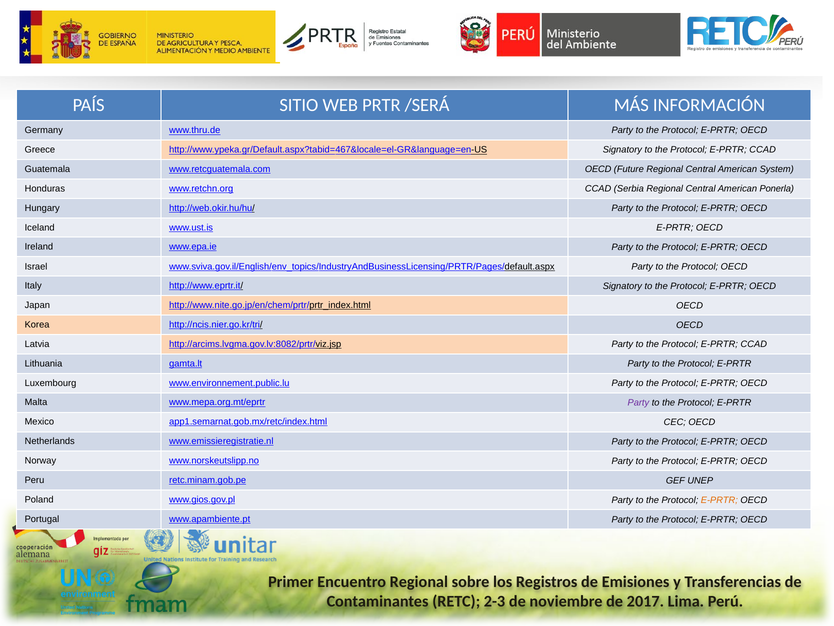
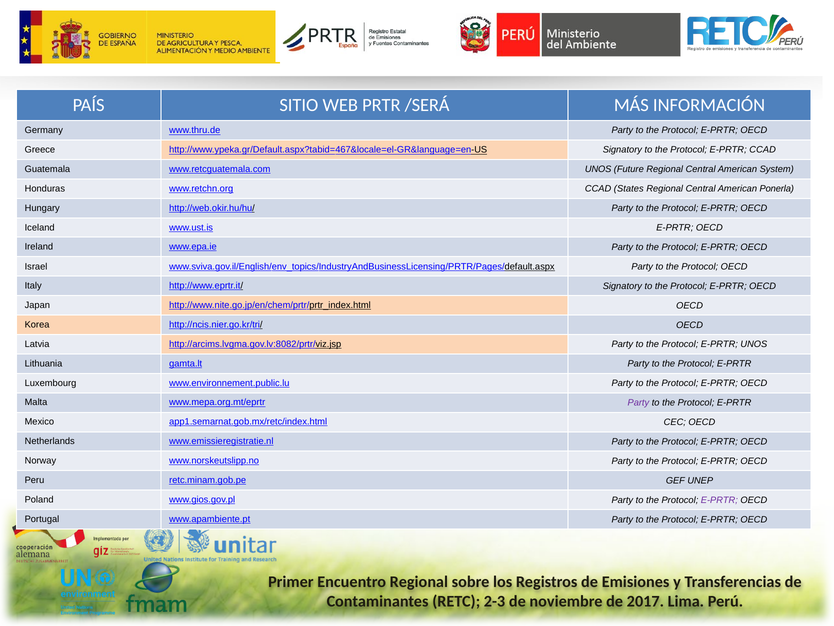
www.retcguatemala.com OECD: OECD -> UNOS (598, 169)
Serbia: Serbia -> States (629, 189)
CCAD: CCAD -> UNOS (754, 344)
E-PRTR colour: orange -> purple (719, 500)
